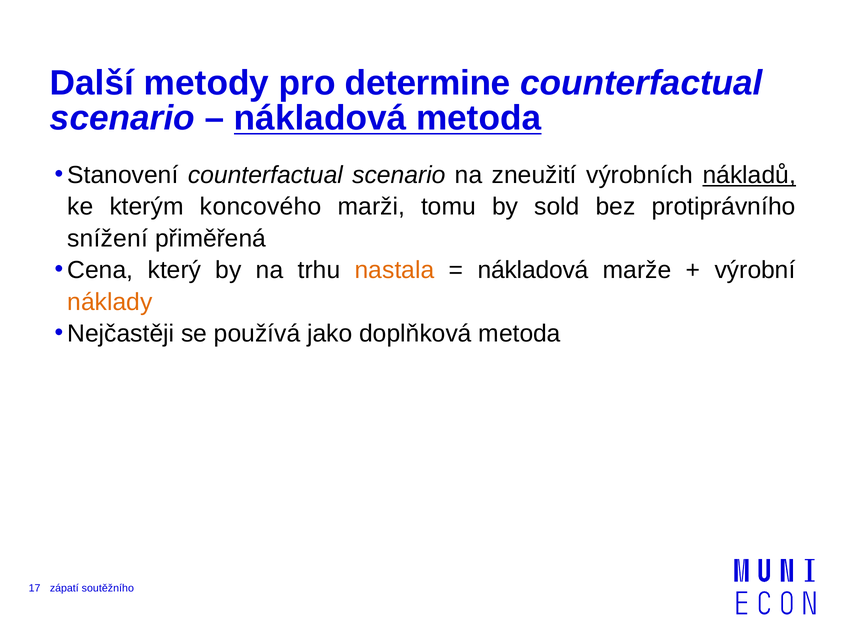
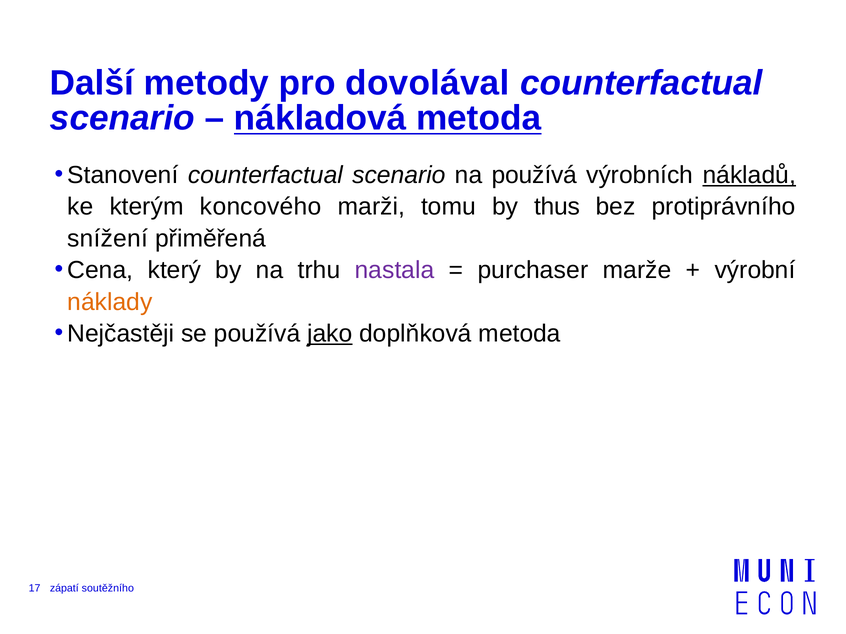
determine: determine -> dovolával (427, 83)
na zneužití: zneužití -> používá (534, 175)
sold: sold -> thus (557, 207)
nastala colour: orange -> purple (395, 270)
nákladová: nákladová -> purchaser (533, 270)
jako underline: none -> present (330, 334)
